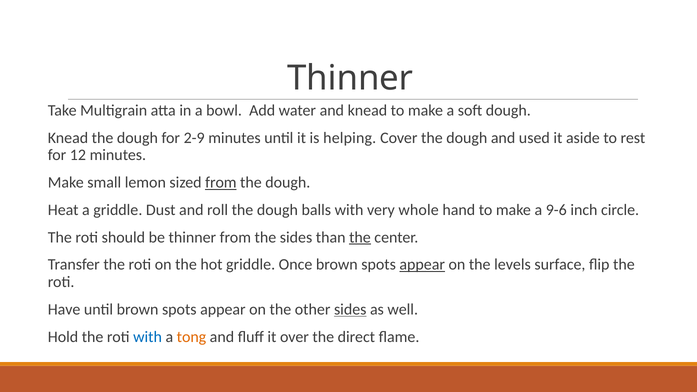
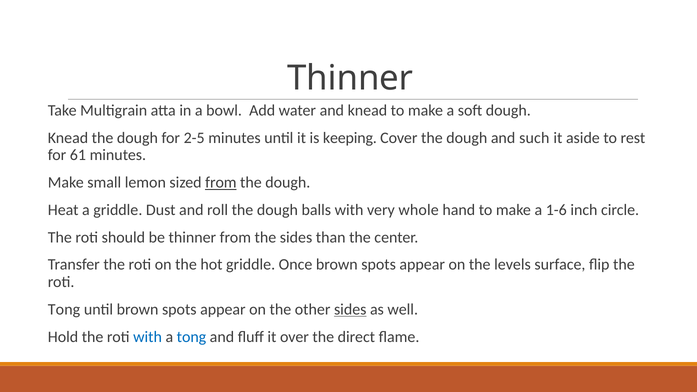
2-9: 2-9 -> 2-5 (194, 138)
helping: helping -> keeping (350, 138)
used: used -> such (534, 138)
12: 12 -> 61 (78, 155)
9-6: 9-6 -> 1-6 (556, 210)
the underline: present -> none (360, 237)
appear underline: present -> none (422, 265)
Have: Have -> Tong (64, 309)
tong colour: orange -> blue (191, 337)
